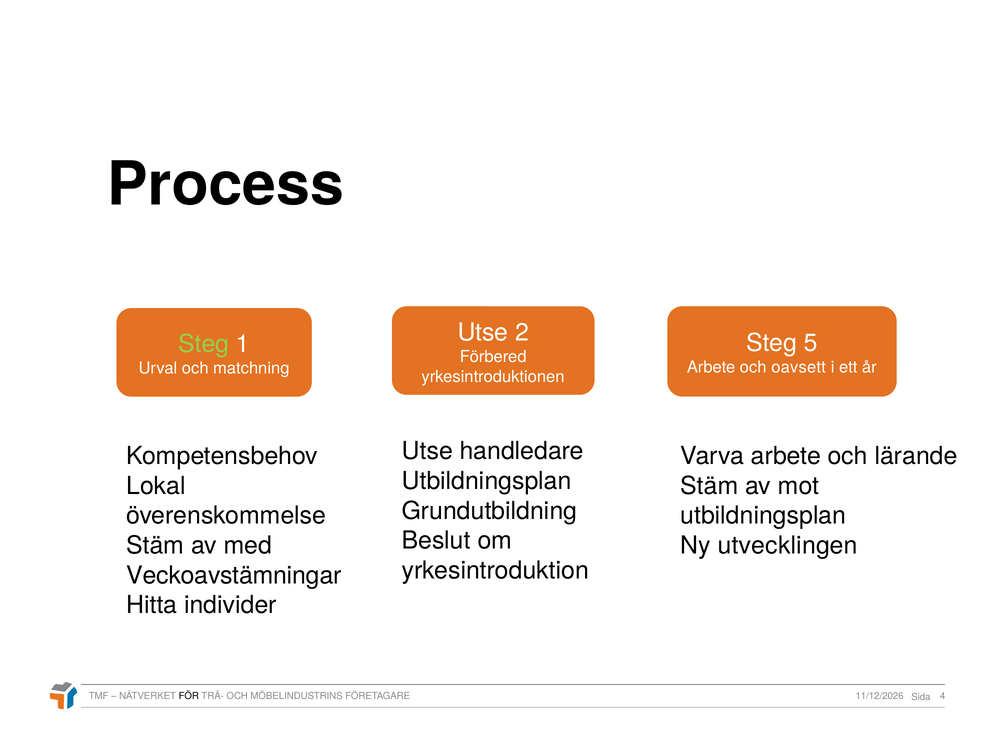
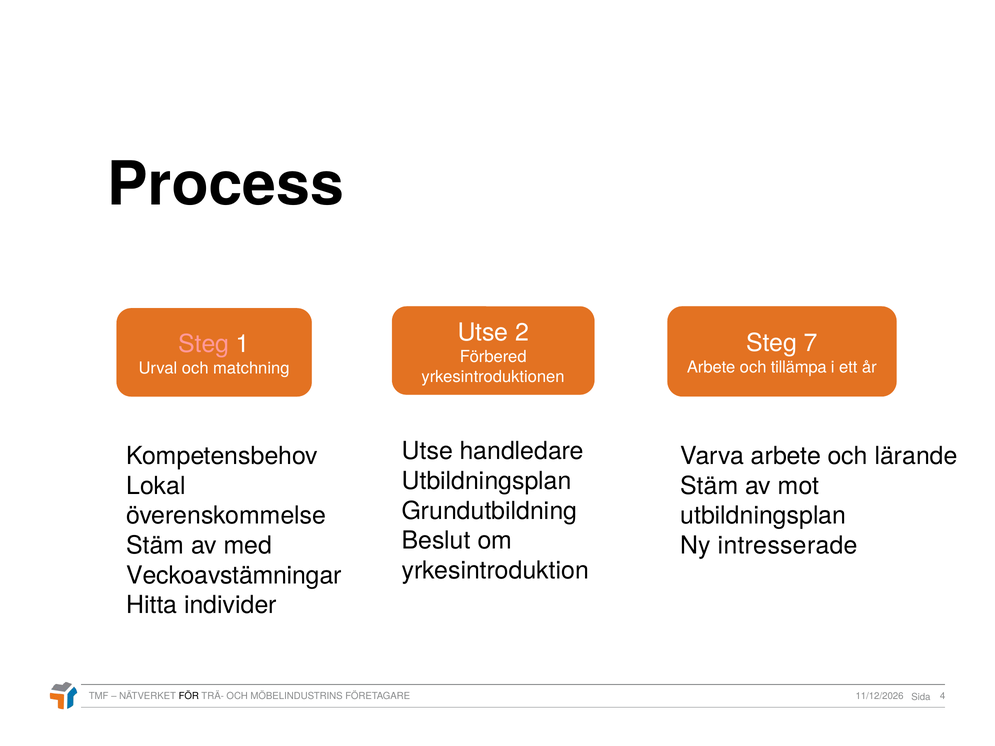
5: 5 -> 7 (811, 343)
Steg colour: light green -> pink (204, 344)
oavsett: oavsett -> tillämpa (799, 368)
utvecklingen: utvecklingen -> intresserade (788, 546)
